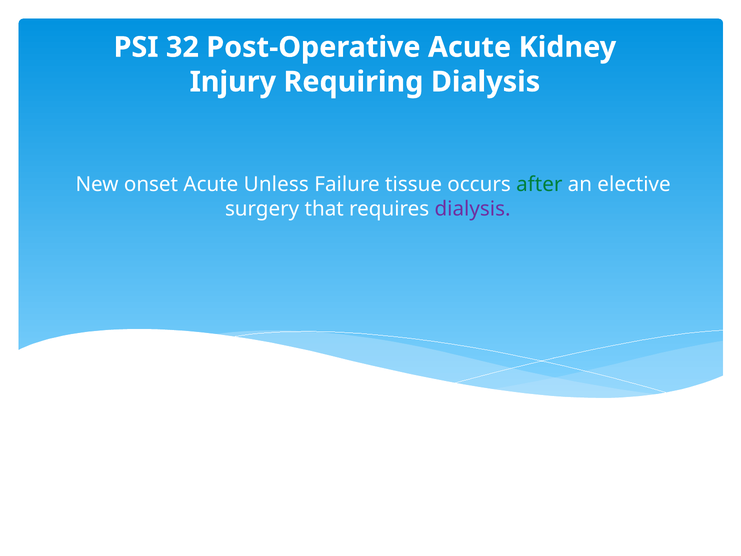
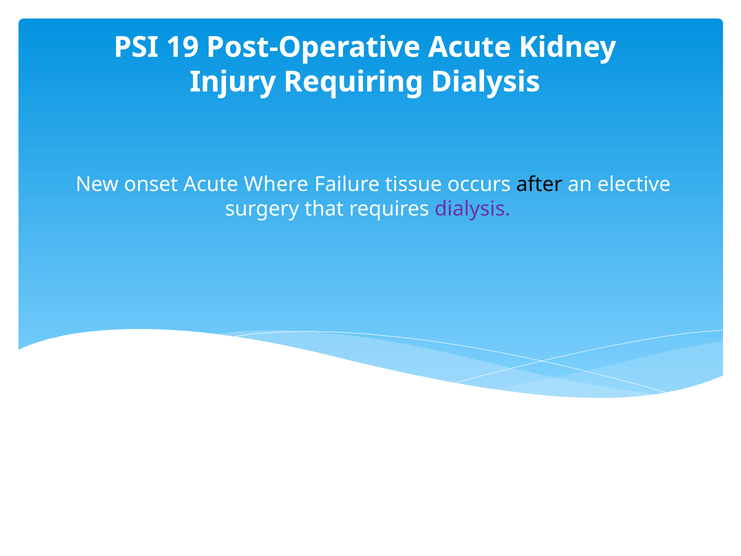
32: 32 -> 19 (182, 47)
Unless: Unless -> Where (276, 184)
after colour: green -> black (539, 184)
